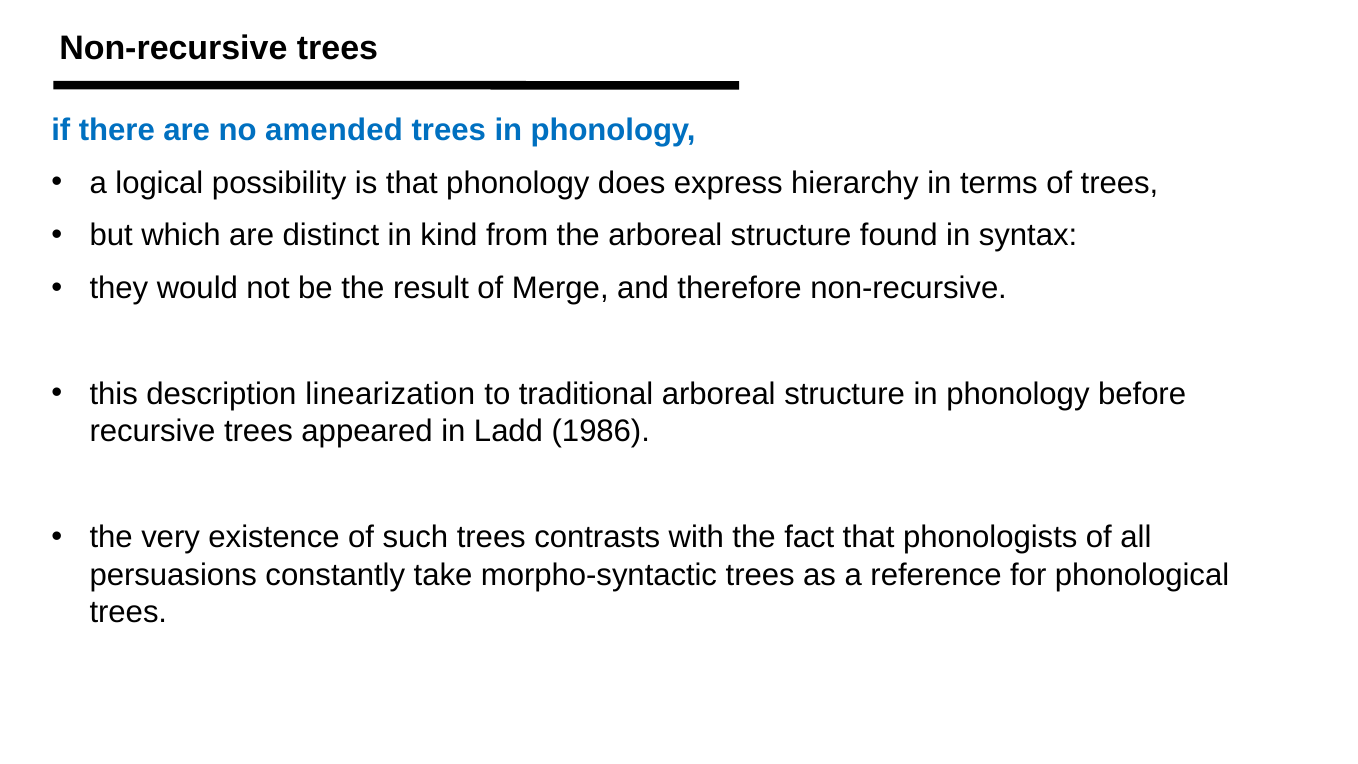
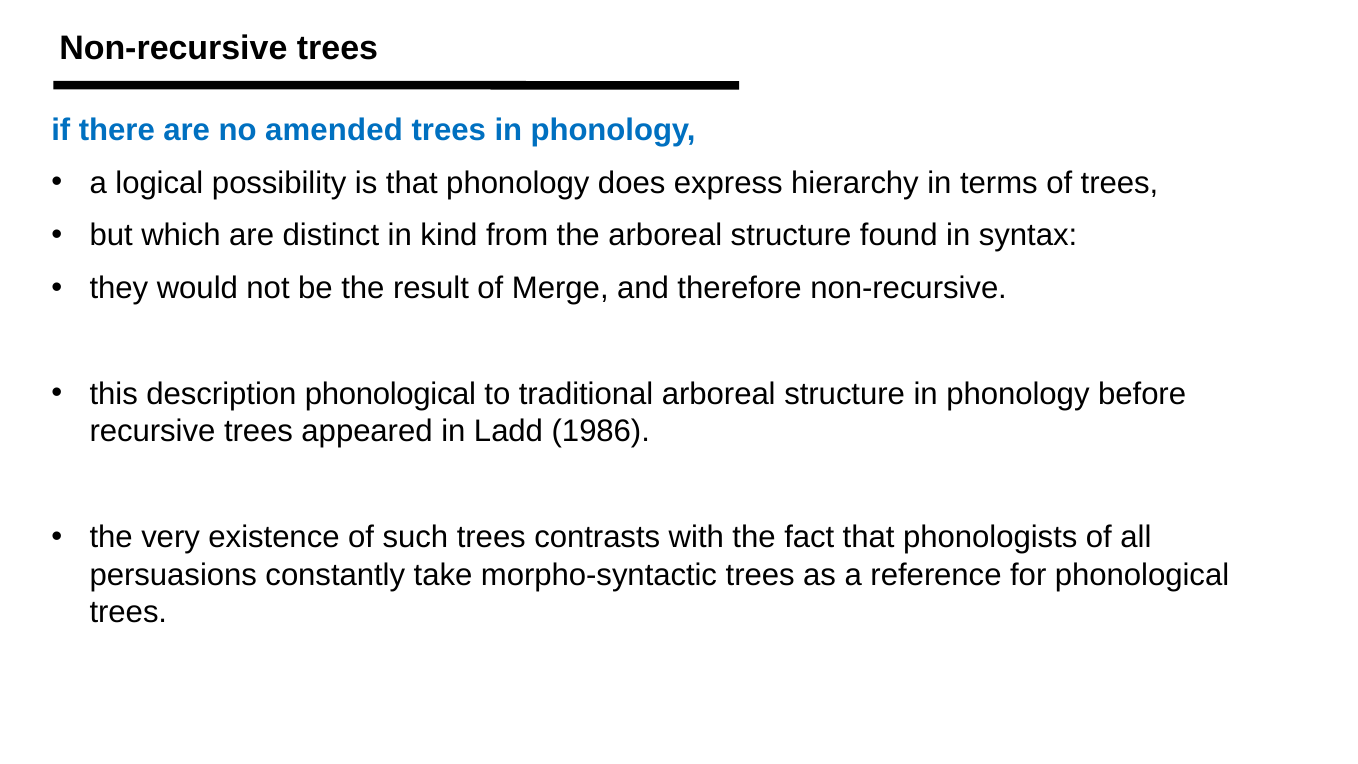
description linearization: linearization -> phonological (391, 394)
